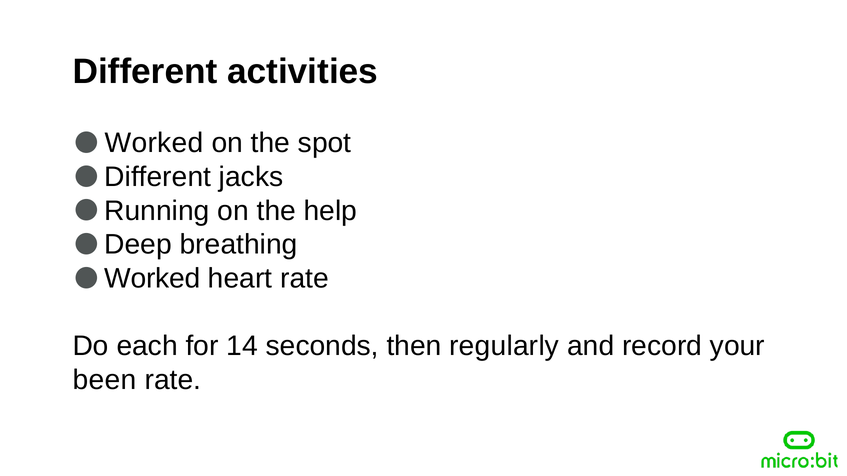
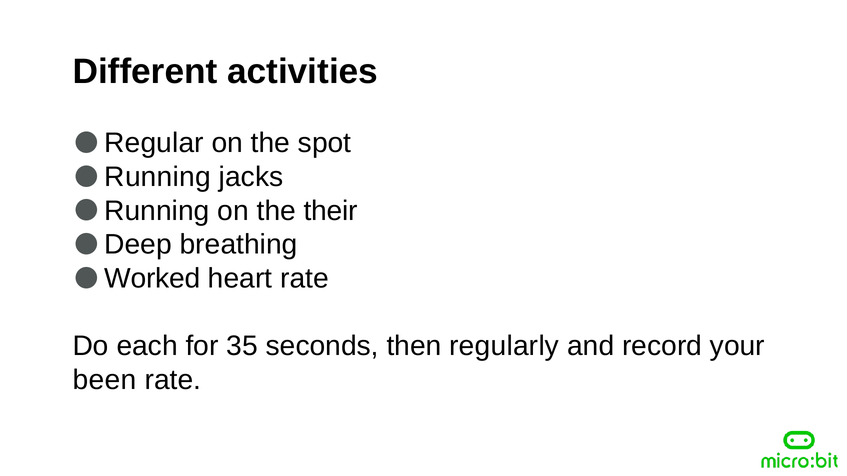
Worked: Worked -> Regular (154, 143)
Different: Different -> Running (158, 177)
help: help -> their (331, 211)
14: 14 -> 35 (242, 346)
